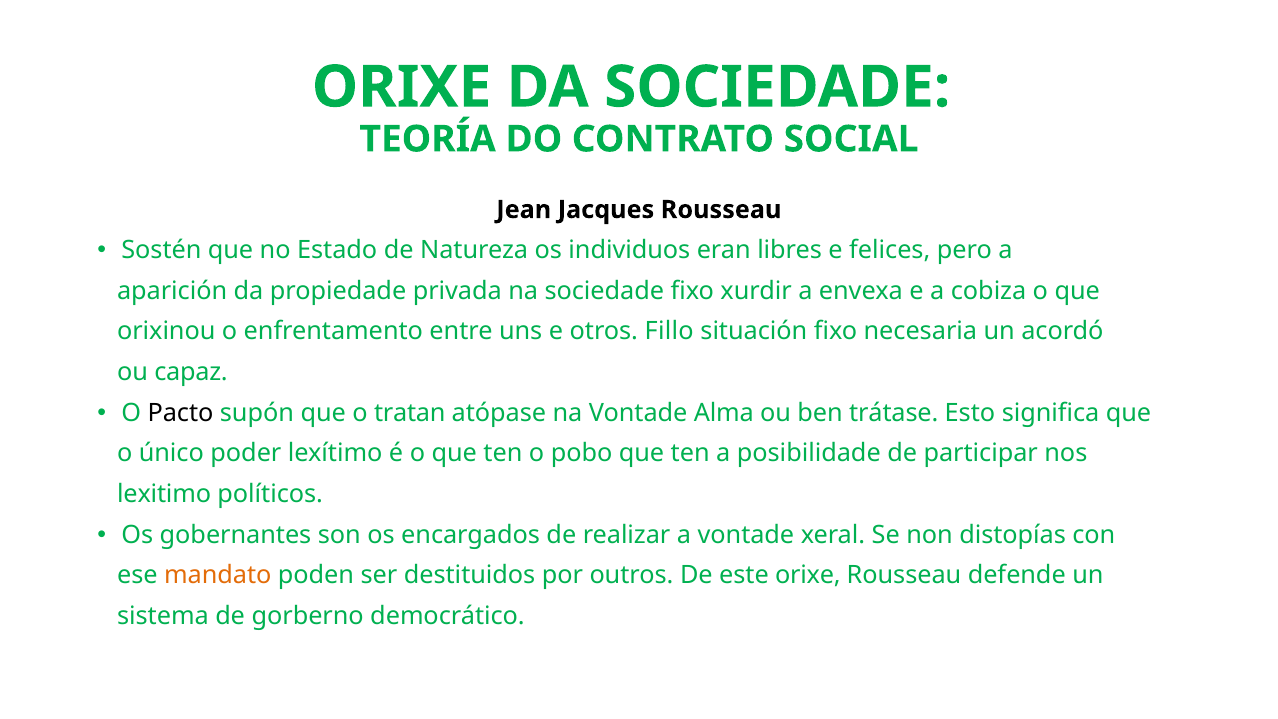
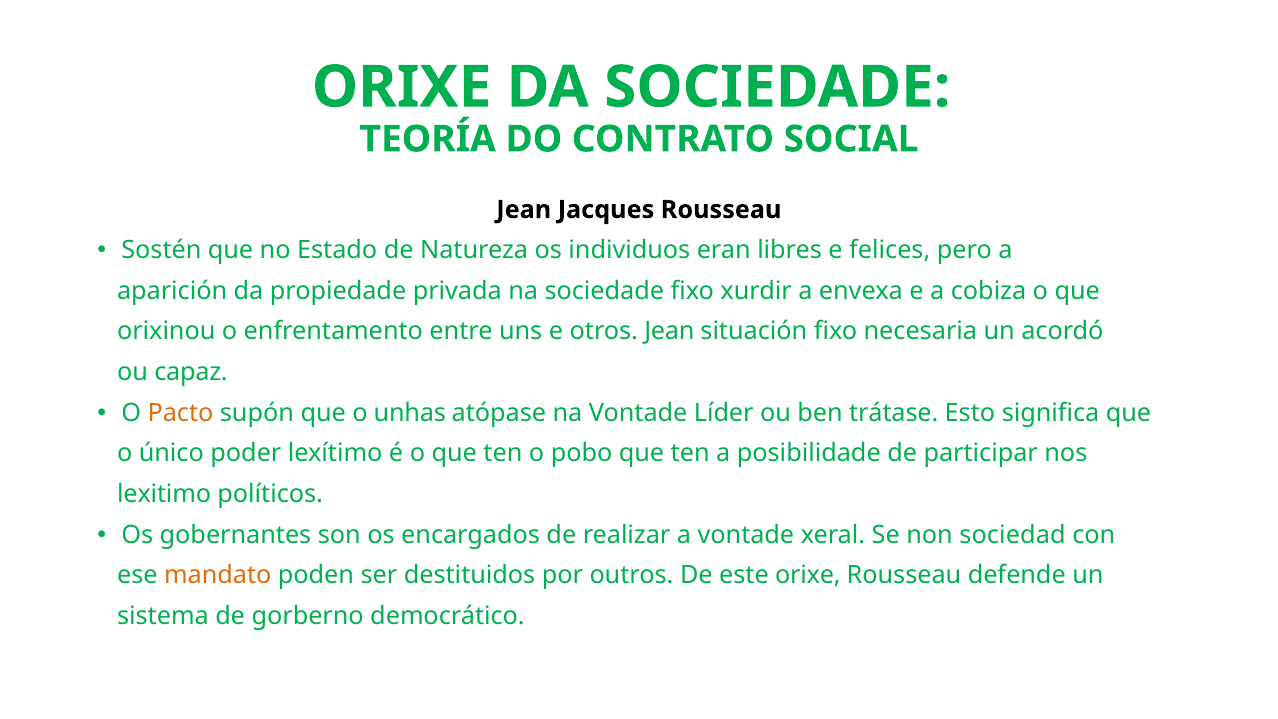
otros Fillo: Fillo -> Jean (669, 332)
Pacto colour: black -> orange (181, 413)
tratan: tratan -> unhas (410, 413)
Alma: Alma -> Líder (724, 413)
distopías: distopías -> sociedad (1013, 535)
